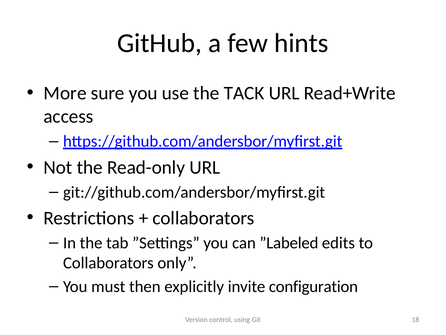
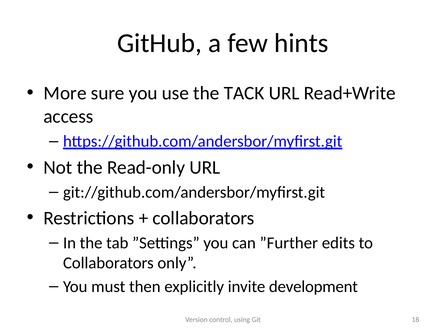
”Labeled: ”Labeled -> ”Further (289, 243)
configuration: configuration -> development (313, 286)
